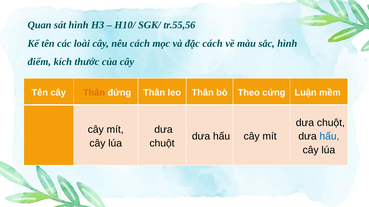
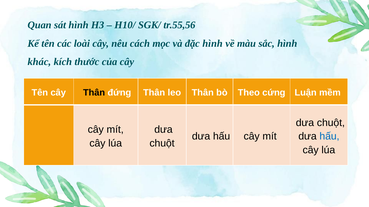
đặc cách: cách -> hình (213, 44)
điểm: điểm -> khác (39, 62)
Thân colour: orange -> black (94, 93)
